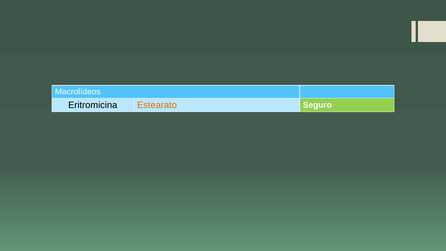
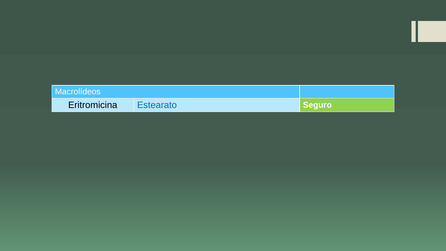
Estearato colour: orange -> blue (157, 105)
